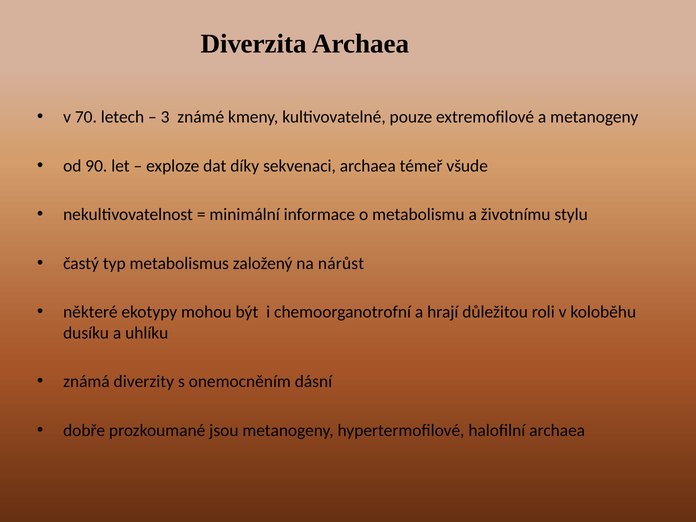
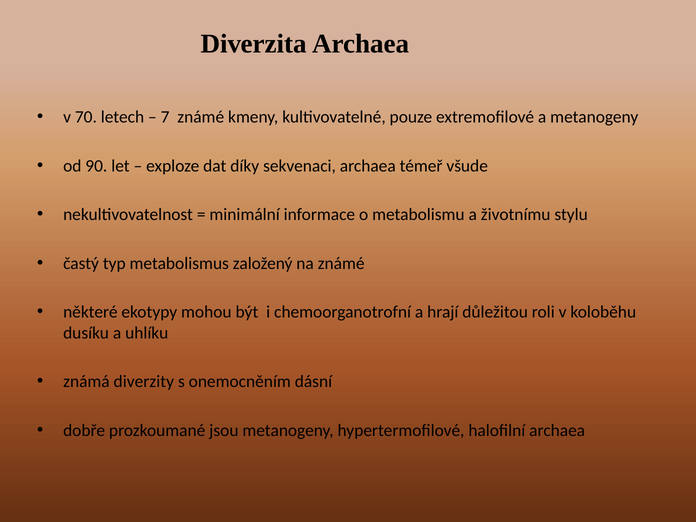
3: 3 -> 7 (165, 117)
na nárůst: nárůst -> známé (341, 263)
